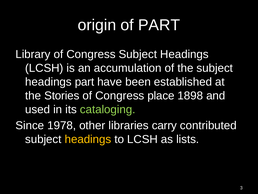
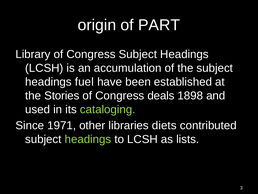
headings part: part -> fuel (84, 82)
place: place -> deals (161, 95)
1978: 1978 -> 1971 (62, 125)
carry: carry -> diets (164, 125)
headings colour: yellow -> light green (88, 139)
